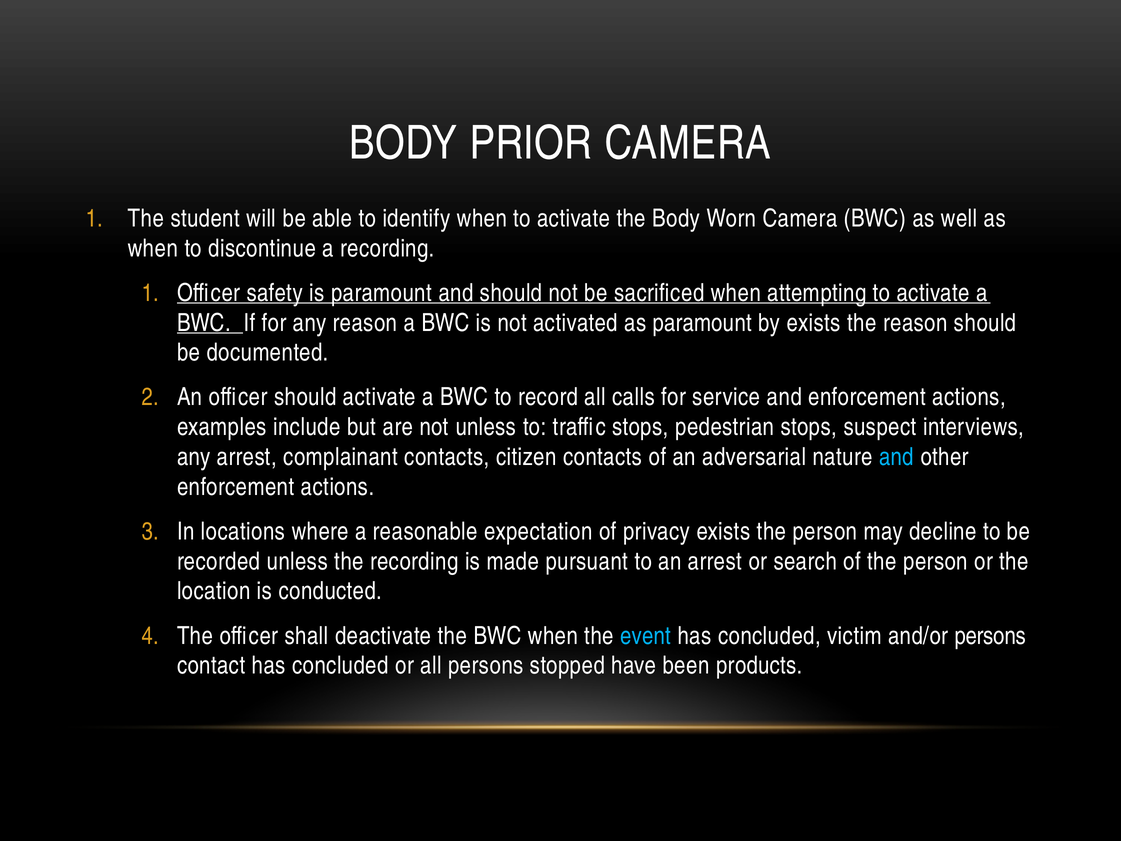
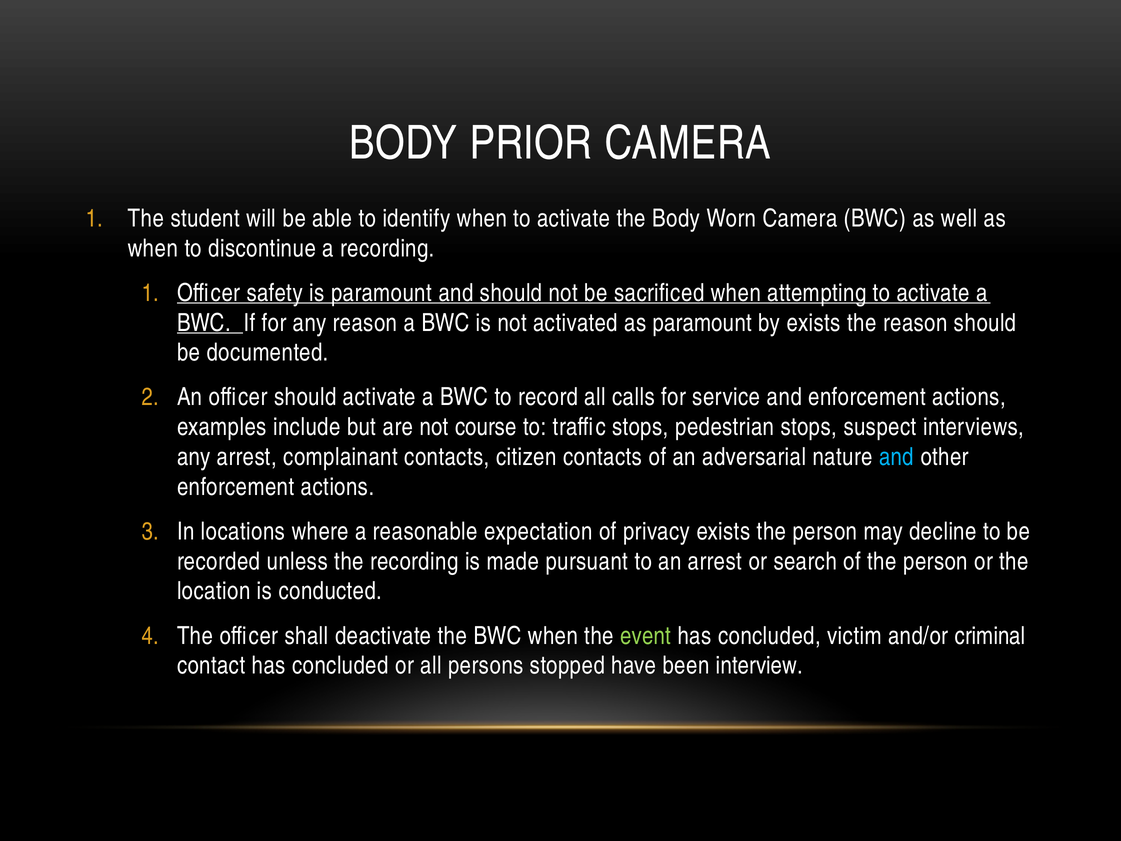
not unless: unless -> course (486, 427)
event colour: light blue -> light green (646, 636)
and/or persons: persons -> criminal (990, 636)
products: products -> interview (759, 665)
